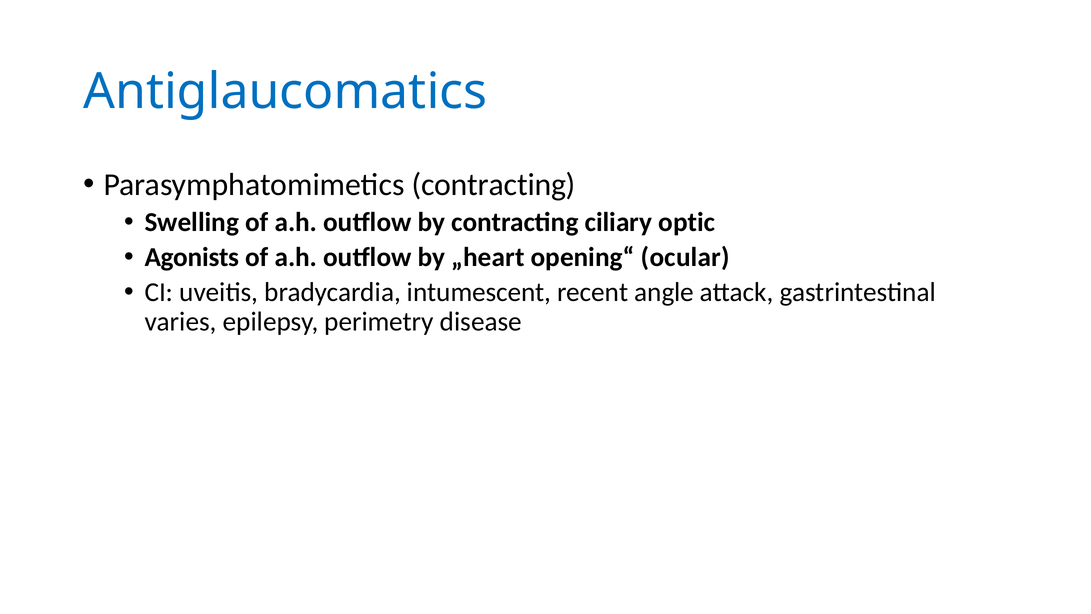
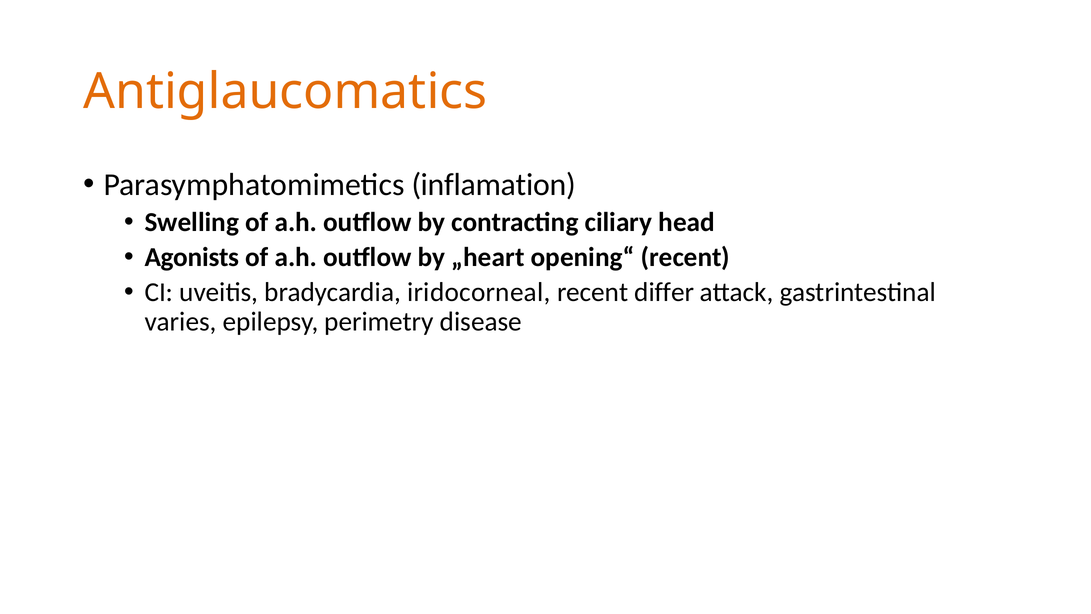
Antiglaucomatics colour: blue -> orange (285, 92)
Parasymphatomimetics contracting: contracting -> inflamation (494, 184)
optic: optic -> head (687, 222)
opening“ ocular: ocular -> recent (685, 257)
intumescent: intumescent -> iridocorneal (479, 292)
angle: angle -> differ (664, 292)
